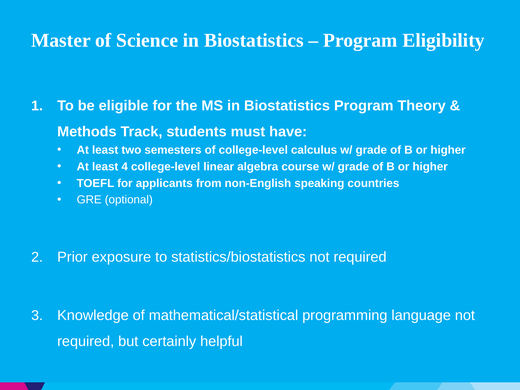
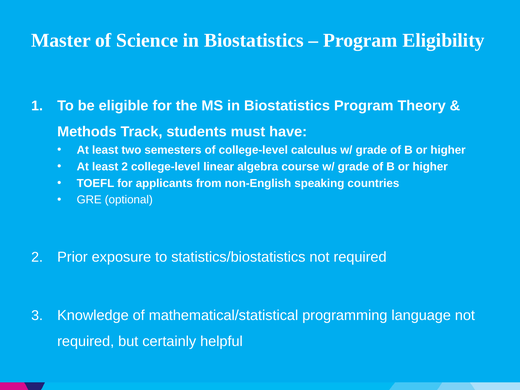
least 4: 4 -> 2 (125, 167)
